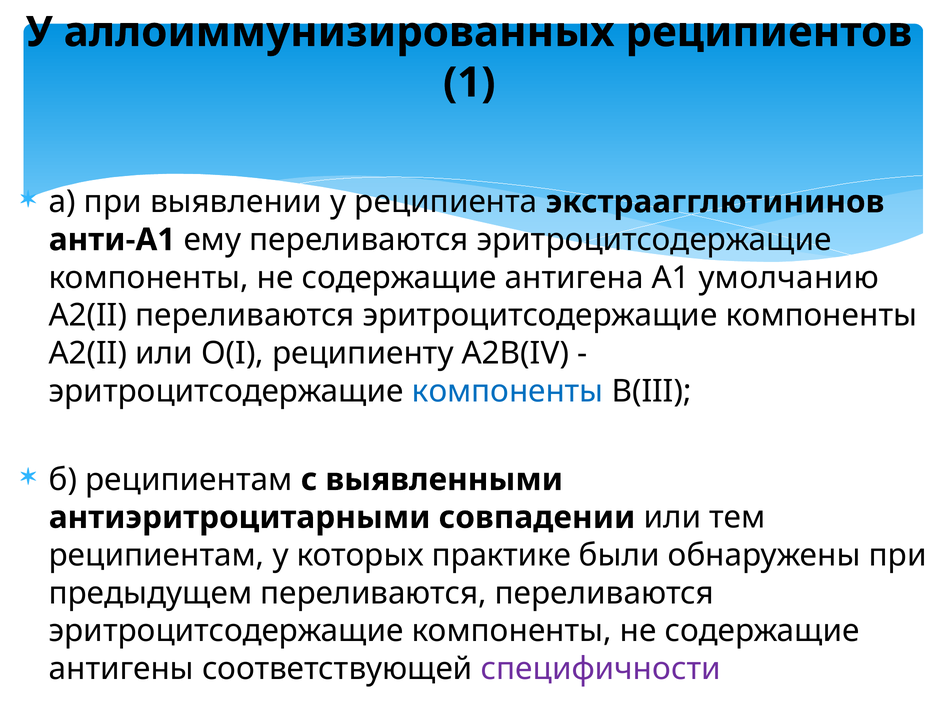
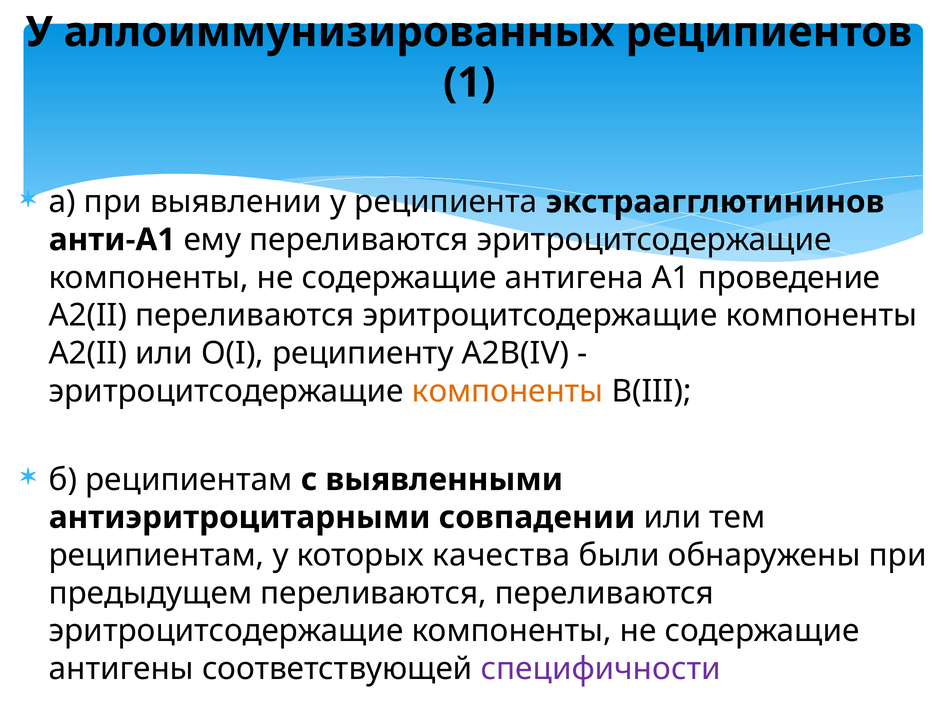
умолчанию: умолчанию -> проведение (789, 277)
компоненты colour: blue -> orange (508, 391)
практике: практике -> качества (501, 555)
